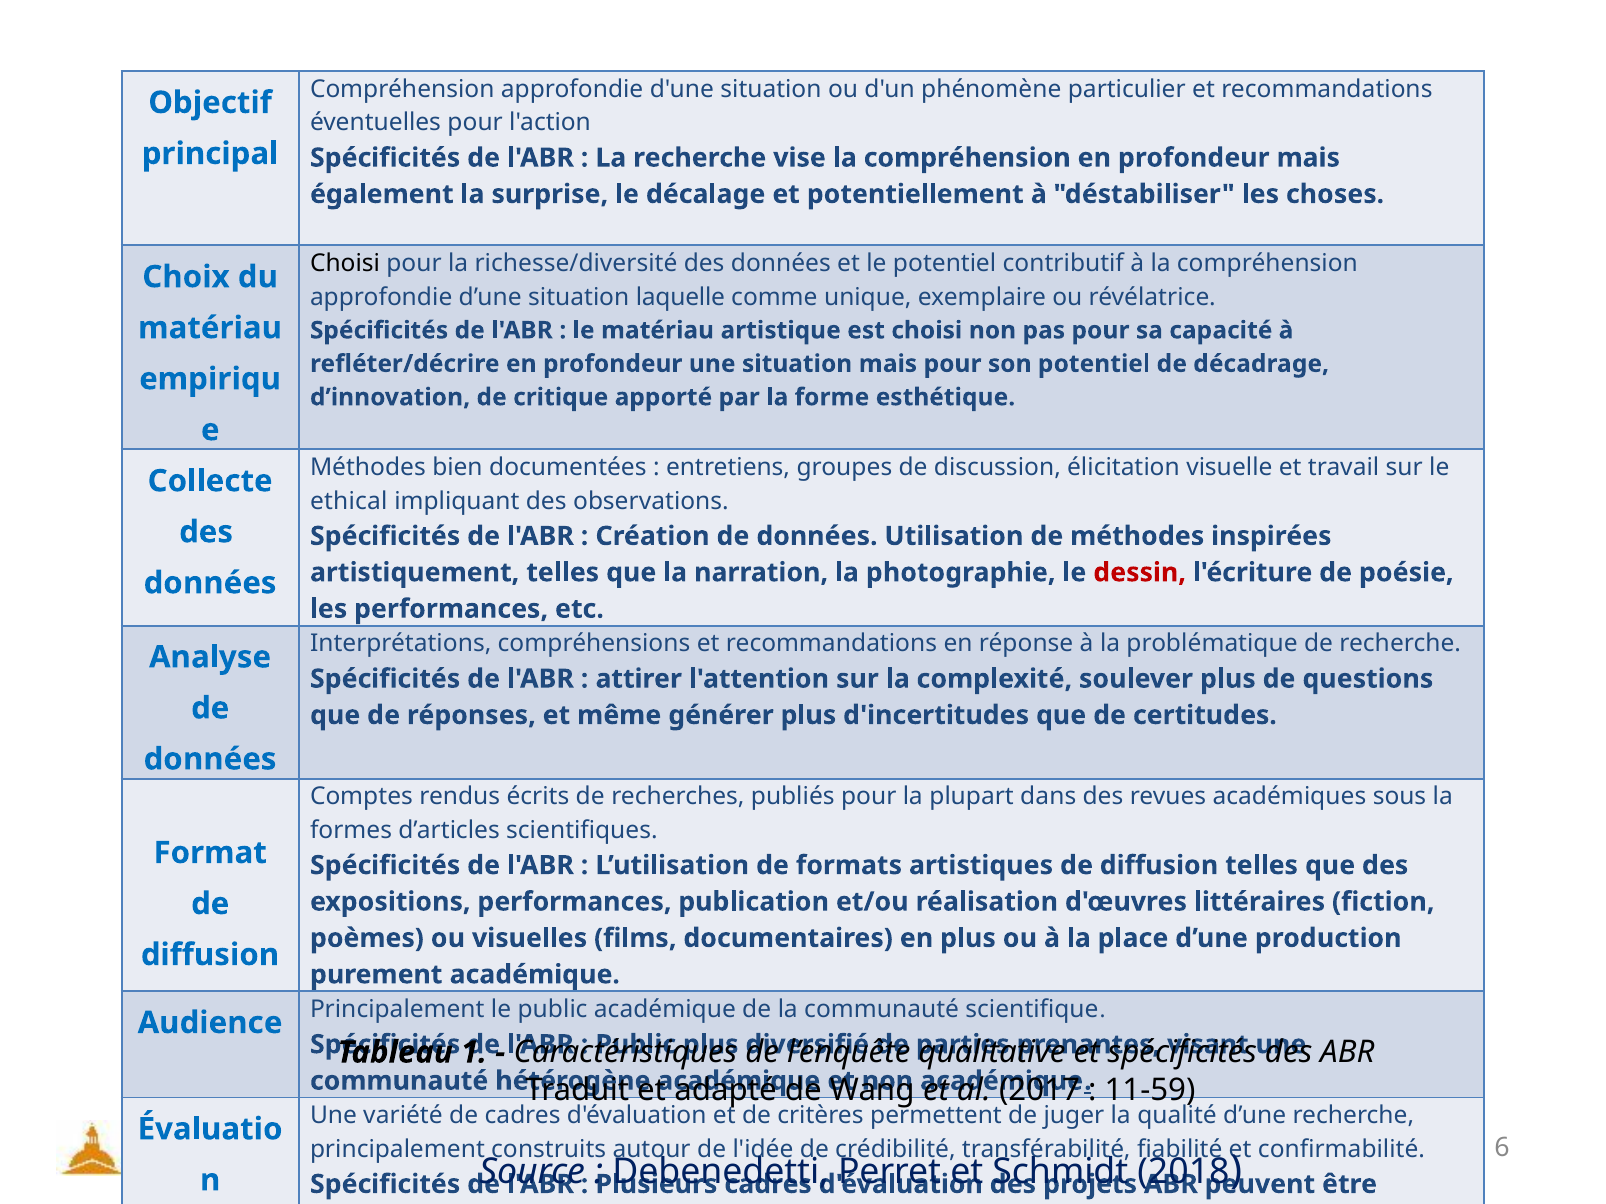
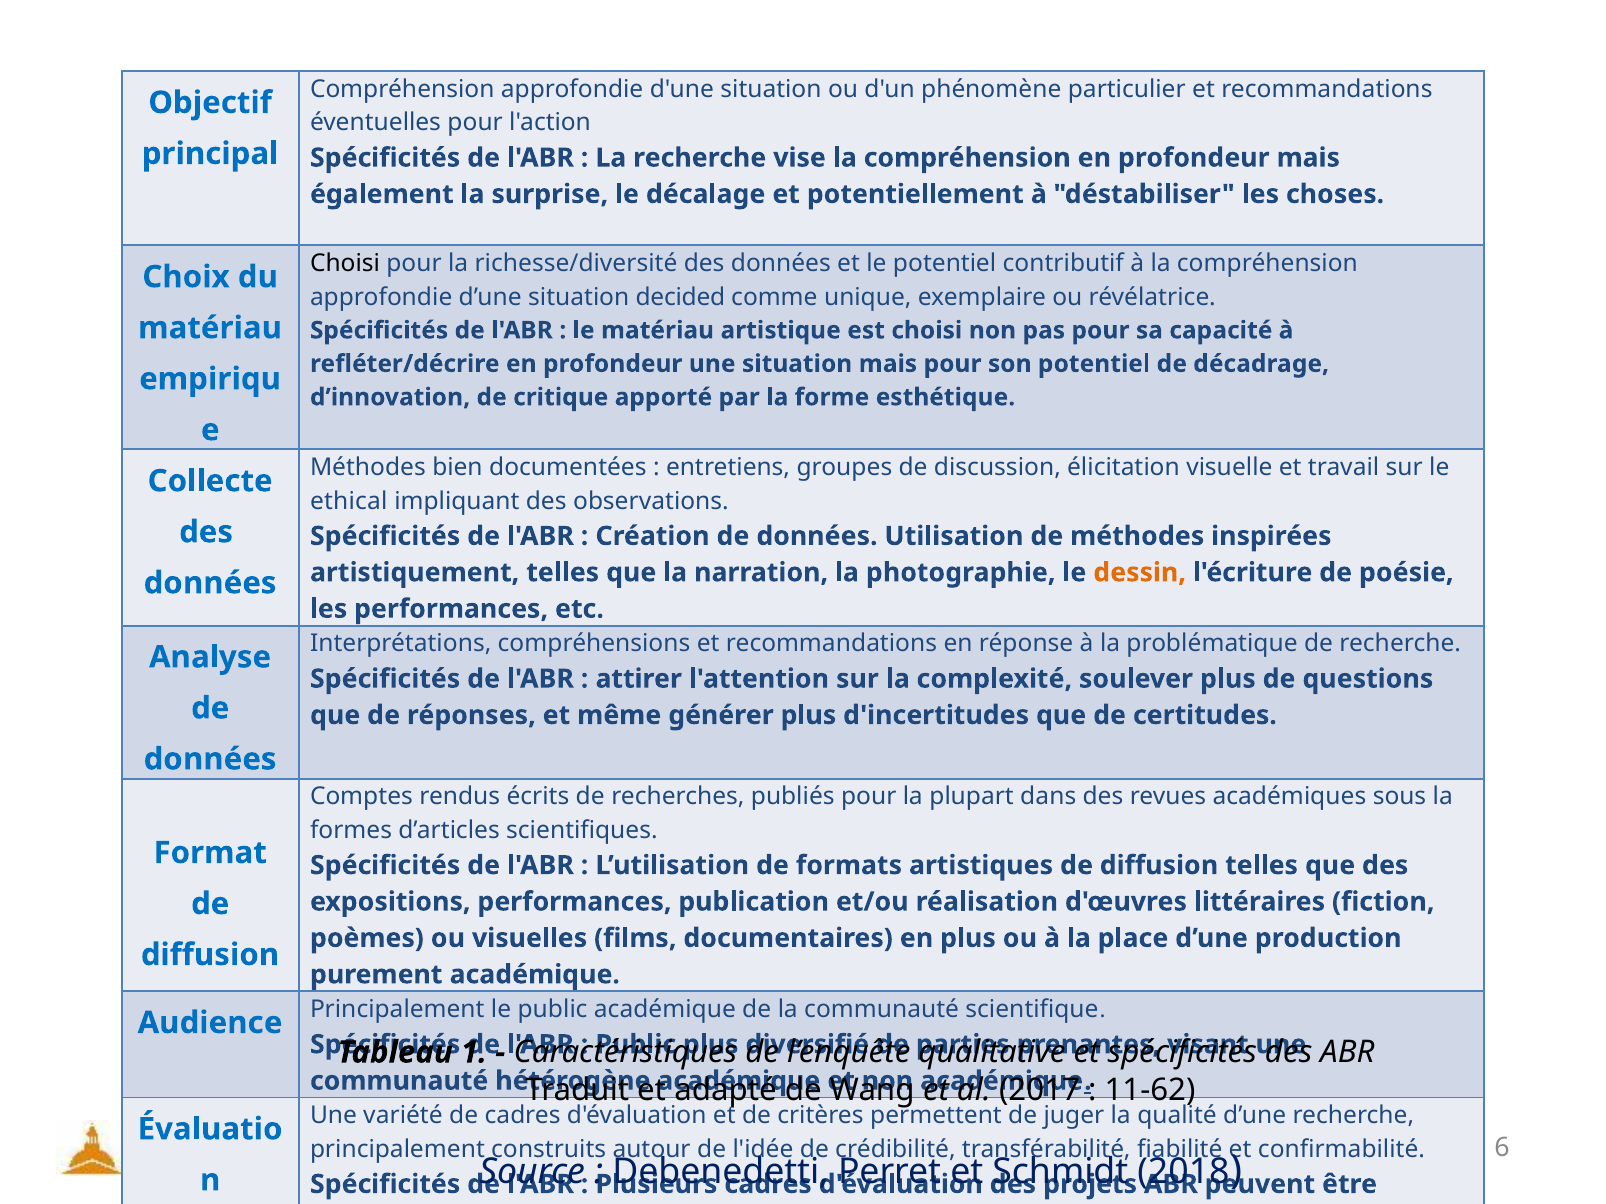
laquelle: laquelle -> decided (680, 297)
dessin colour: red -> orange (1140, 573)
11-59: 11-59 -> 11-62 (1150, 1090)
